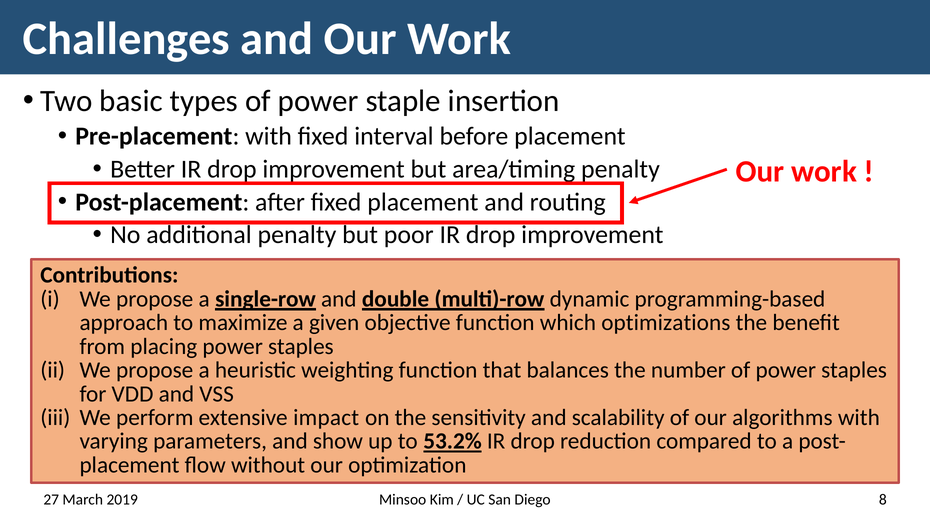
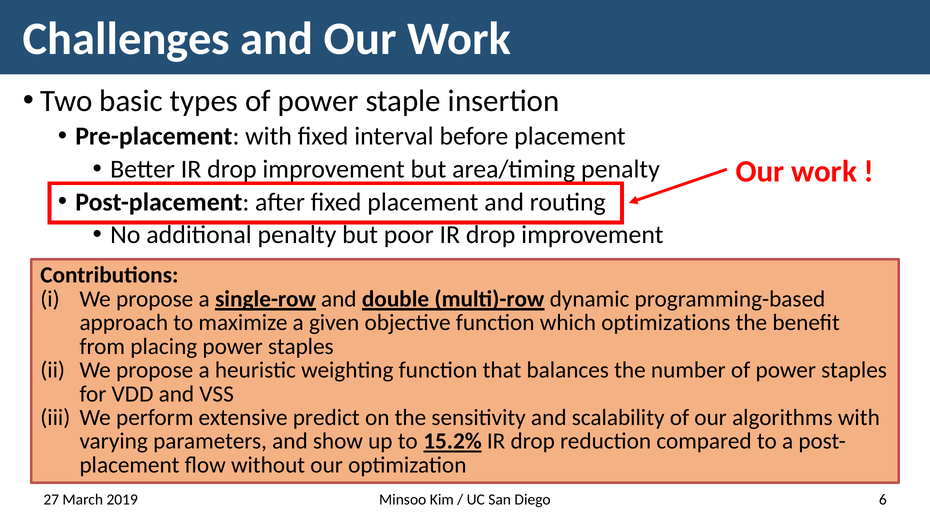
impact: impact -> predict (326, 418)
53.2%: 53.2% -> 15.2% (453, 441)
8: 8 -> 6 (883, 500)
